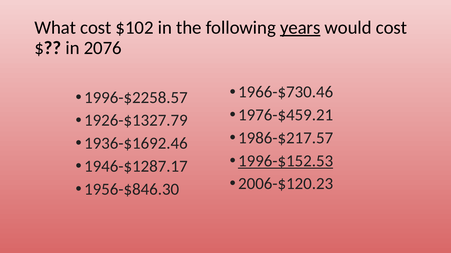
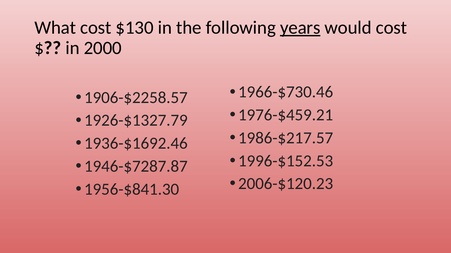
$102: $102 -> $130 (135, 28)
2076: 2076 -> 2000 (103, 48)
1996-$2258.57: 1996-$2258.57 -> 1906-$2258.57 (136, 98)
1996-$152.53 underline: present -> none (286, 161)
1946-$1287.17: 1946-$1287.17 -> 1946-$7287.87 (136, 167)
1956-$846.30: 1956-$846.30 -> 1956-$841.30 (132, 190)
